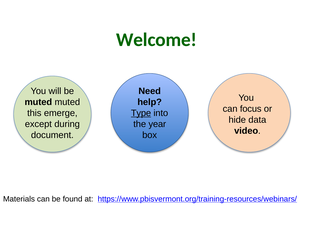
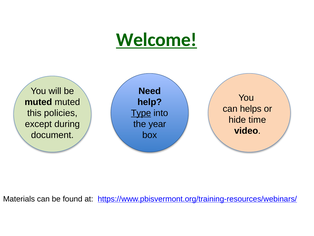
Welcome underline: none -> present (157, 40)
focus: focus -> helps (251, 109)
emerge: emerge -> policies (61, 113)
data: data -> time (257, 120)
